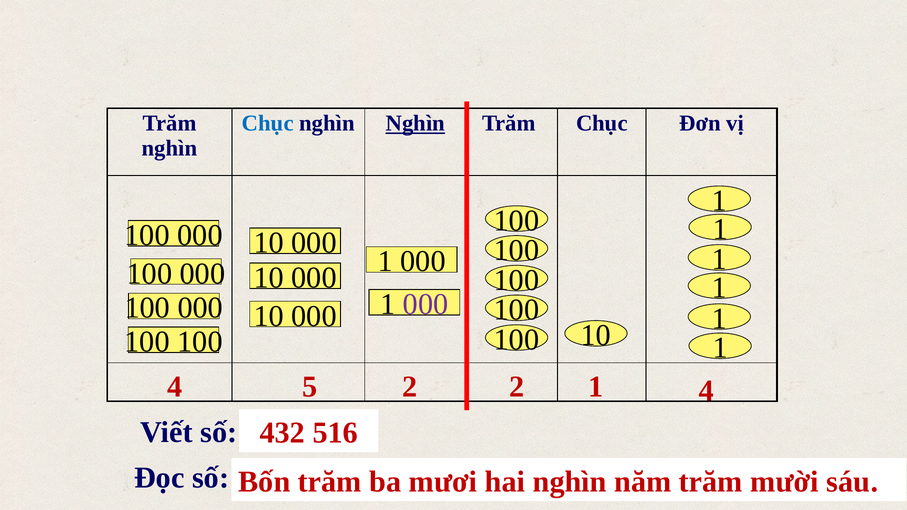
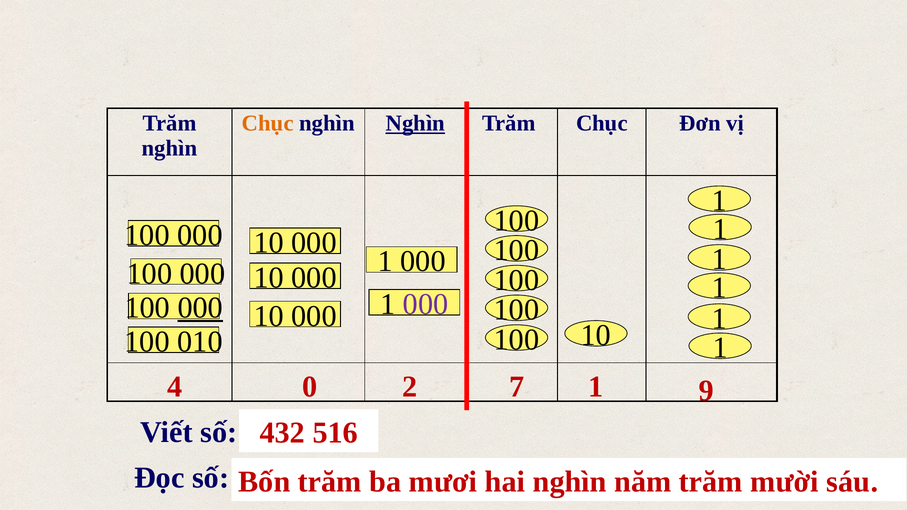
Chục colour: blue -> orange (268, 123)
000 underline: none -> present (200, 308)
100: 100 -> 010 (200, 342)
5: 5 -> 0 (310, 387)
2 2: 2 -> 7 (517, 387)
1 4: 4 -> 9 (706, 391)
